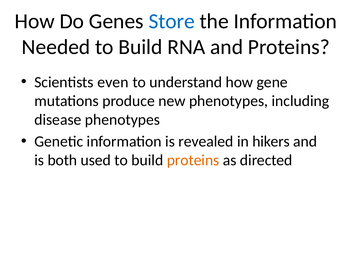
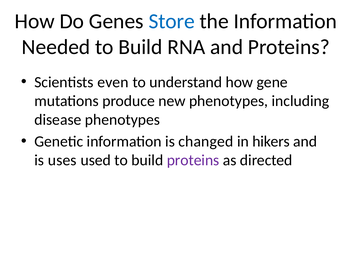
revealed: revealed -> changed (206, 142)
both: both -> uses (62, 160)
proteins colour: orange -> purple (193, 160)
